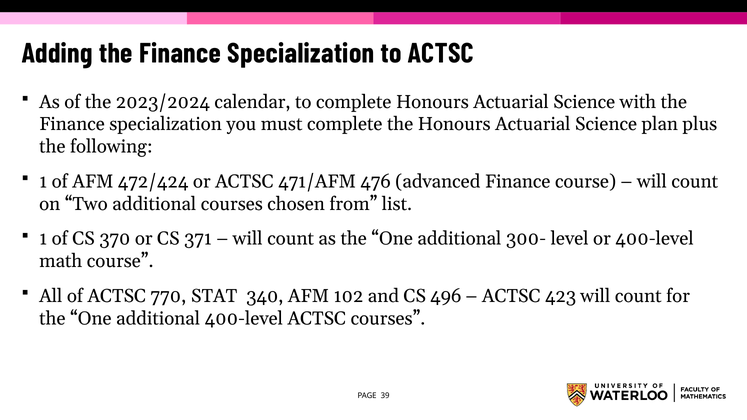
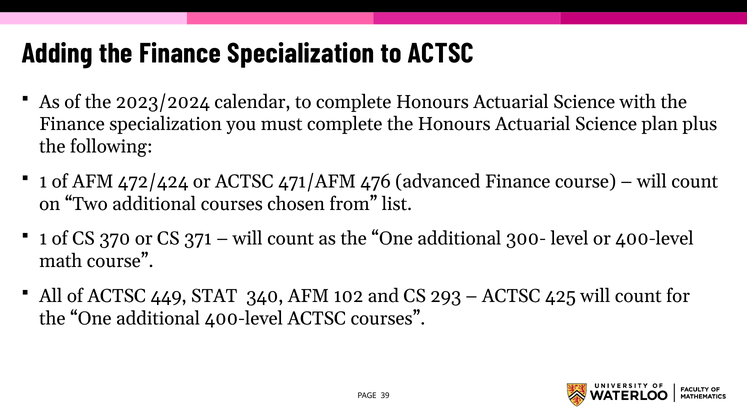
770: 770 -> 449 (169, 296)
496: 496 -> 293 (446, 296)
423: 423 -> 425 (560, 296)
